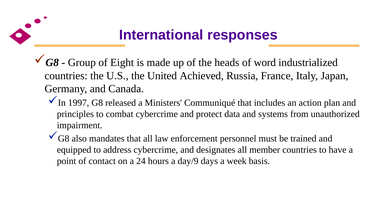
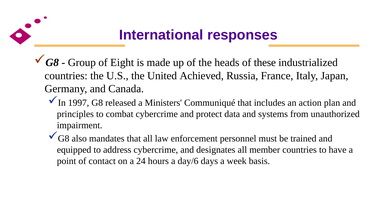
word: word -> these (265, 63)
day/9: day/9 -> day/6 (188, 161)
